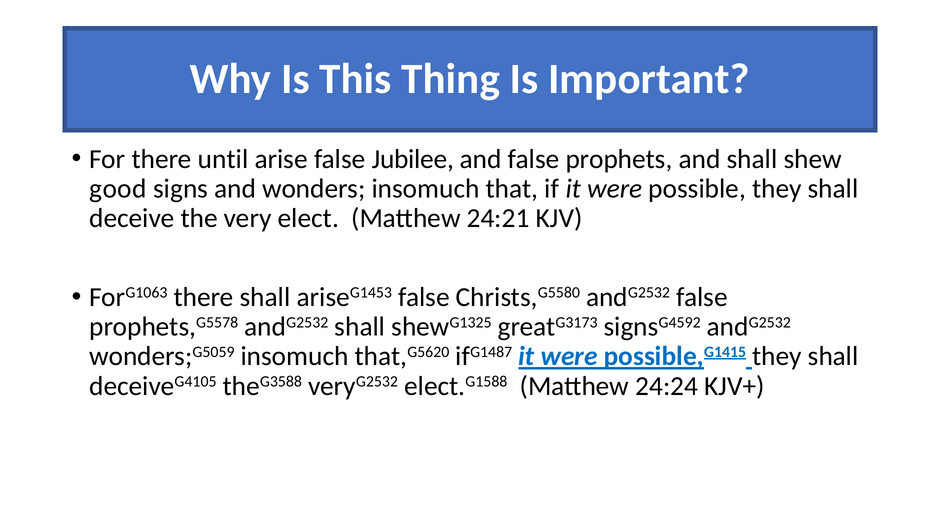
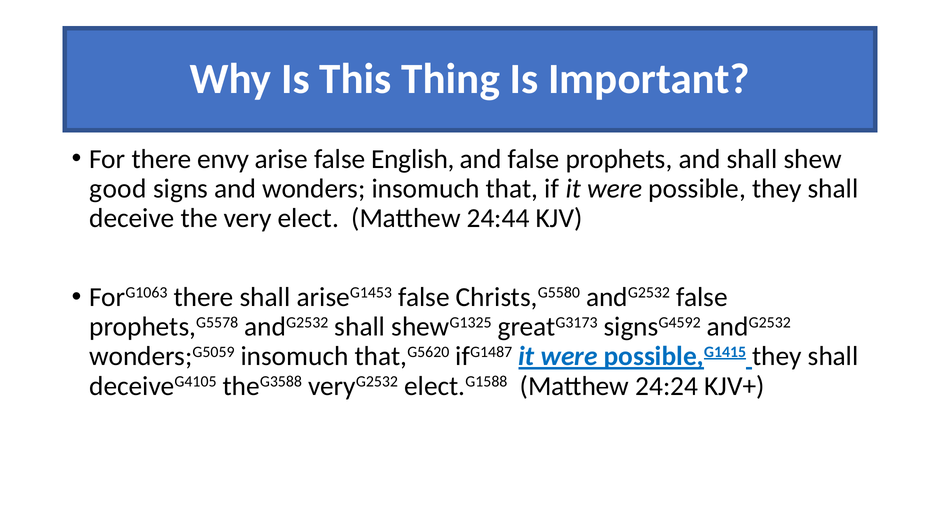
until: until -> envy (223, 159)
Jubilee: Jubilee -> English (413, 159)
24:21: 24:21 -> 24:44 (498, 218)
